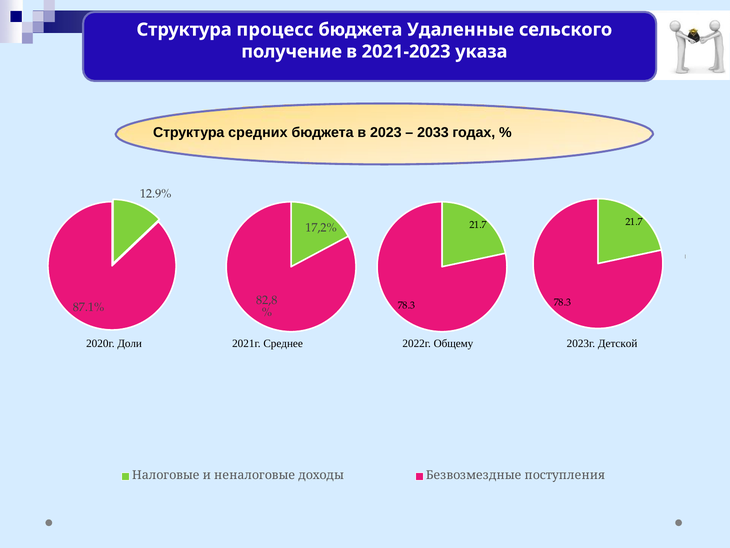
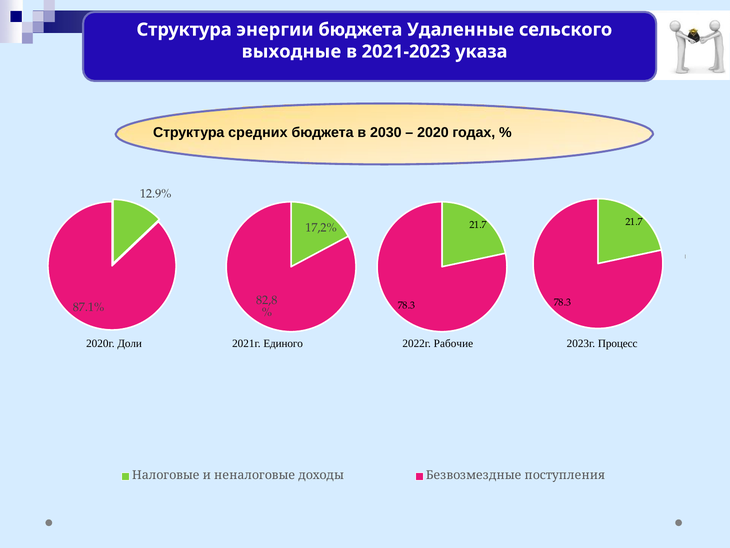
процесс: процесс -> энергии (275, 30)
получение: получение -> выходные (291, 52)
2023: 2023 -> 2030 (386, 132)
2033: 2033 -> 2020 (433, 132)
Среднее: Среднее -> Единого (283, 343)
Общему: Общему -> Рабочие (453, 343)
Детской: Детской -> Процесс (618, 343)
